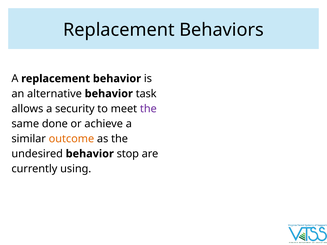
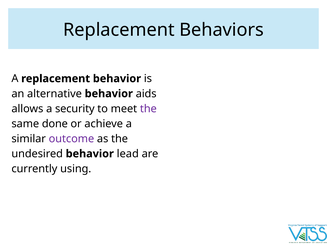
task: task -> aids (146, 94)
outcome colour: orange -> purple (71, 139)
stop: stop -> lead (128, 154)
